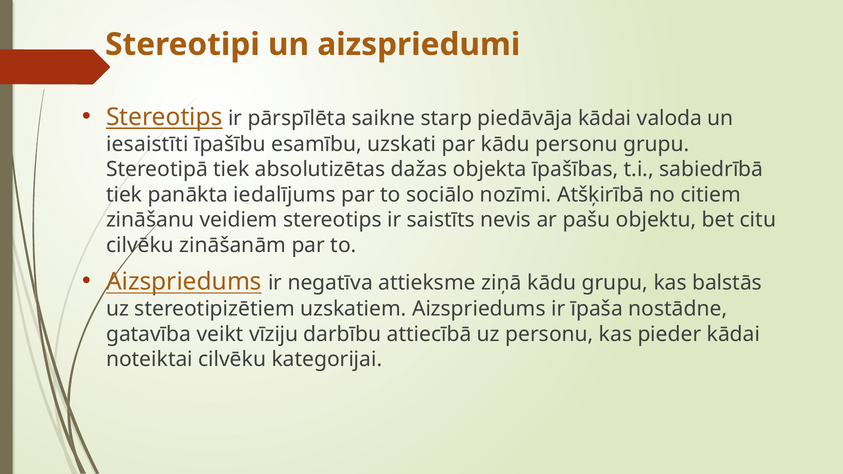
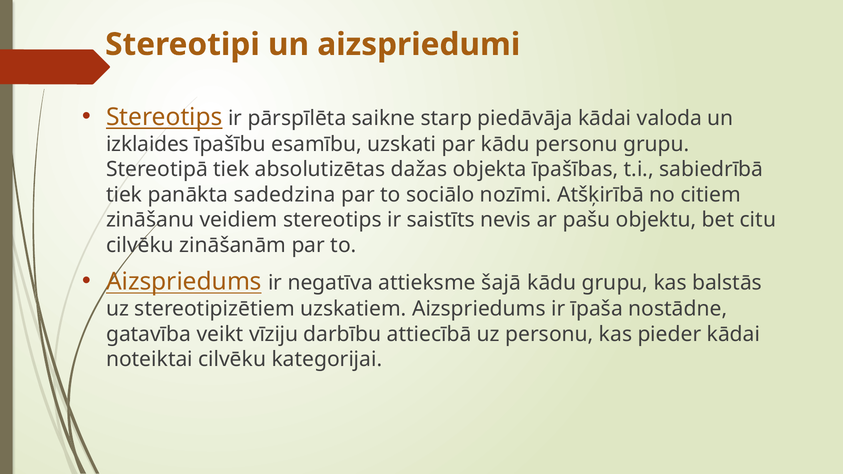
iesaistīti: iesaistīti -> izklaides (147, 144)
iedalījums: iedalījums -> sadedzina (285, 195)
ziņā: ziņā -> šajā (501, 283)
